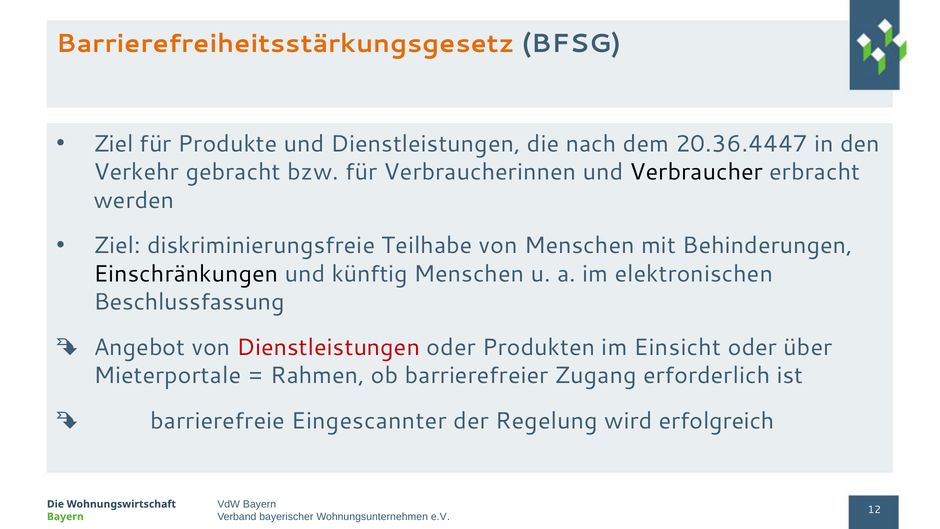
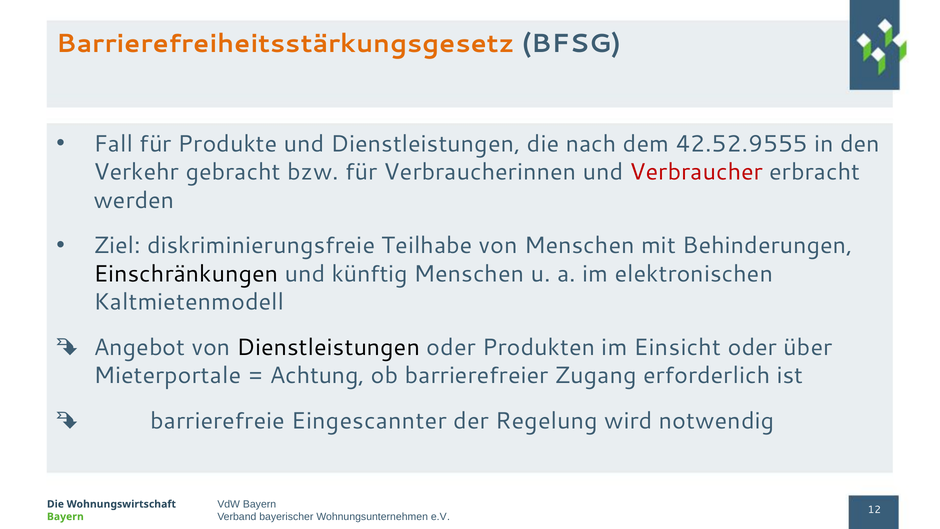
Ziel: Ziel -> Fall (113, 144)
20.36.4447: 20.36.4447 -> 42.52.9555 (742, 144)
Verbraucher colour: black -> red (696, 172)
Beschlussfassung: Beschlussfassung -> Kaltmietenmodell (189, 302)
Dienstleistungen colour: red -> black (328, 347)
Rahmen: Rahmen -> Achtung (317, 375)
erfolgreich: erfolgreich -> notwendig (717, 421)
